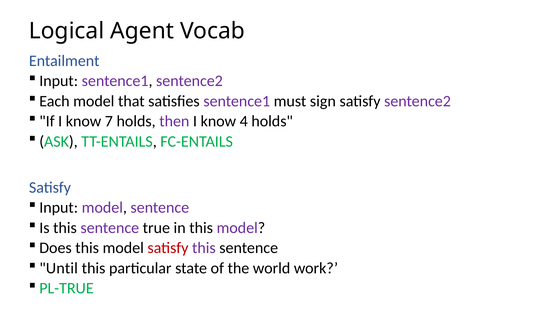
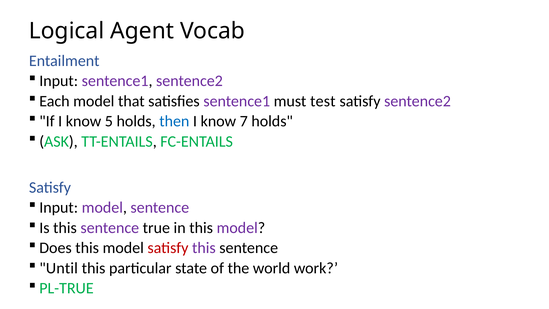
sign: sign -> test (323, 101)
7: 7 -> 5 (109, 121)
then colour: purple -> blue (174, 121)
4: 4 -> 7 (244, 121)
